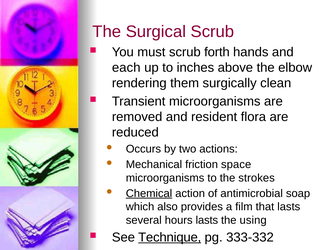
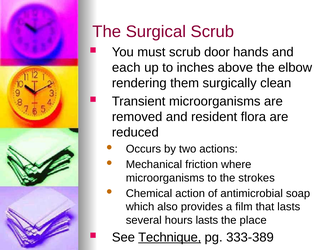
forth: forth -> door (217, 52)
space: space -> where (236, 165)
Chemical underline: present -> none (149, 194)
using: using -> place (253, 221)
333-332: 333-332 -> 333-389 (250, 238)
